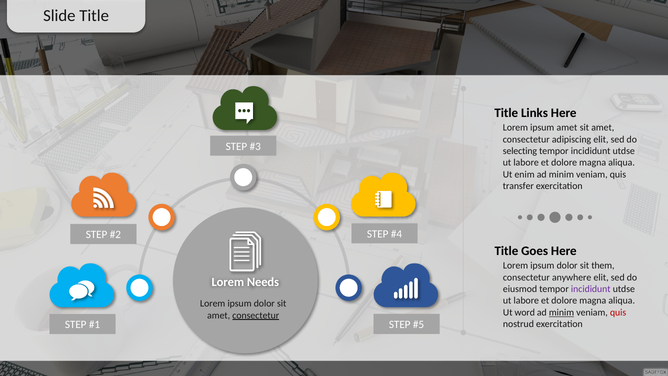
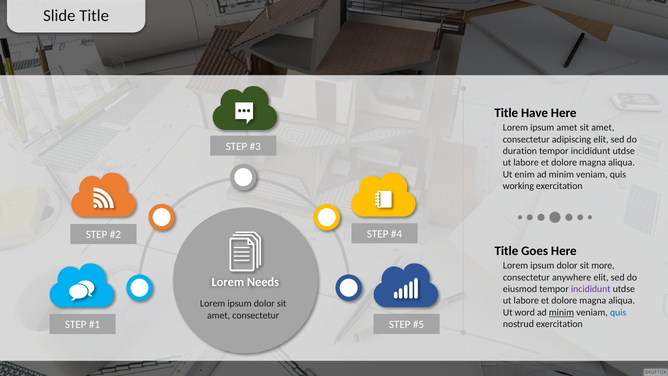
Links: Links -> Have (535, 113)
selecting: selecting -> duration (520, 151)
transfer: transfer -> working (518, 186)
them: them -> more (603, 265)
quis colour: red -> blue (618, 312)
consectetur underline: present -> none (256, 315)
